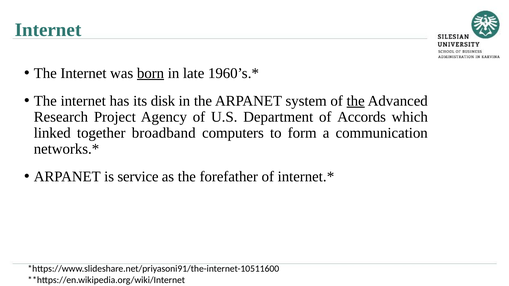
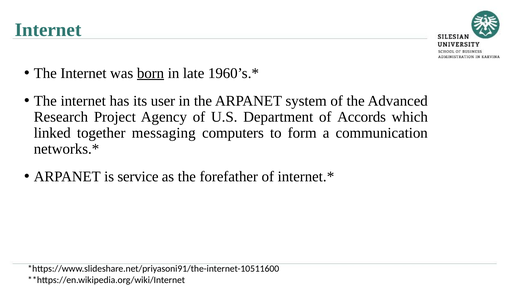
disk: disk -> user (163, 101)
the underline: present -> none (356, 101)
broadband: broadband -> messaging (164, 133)
